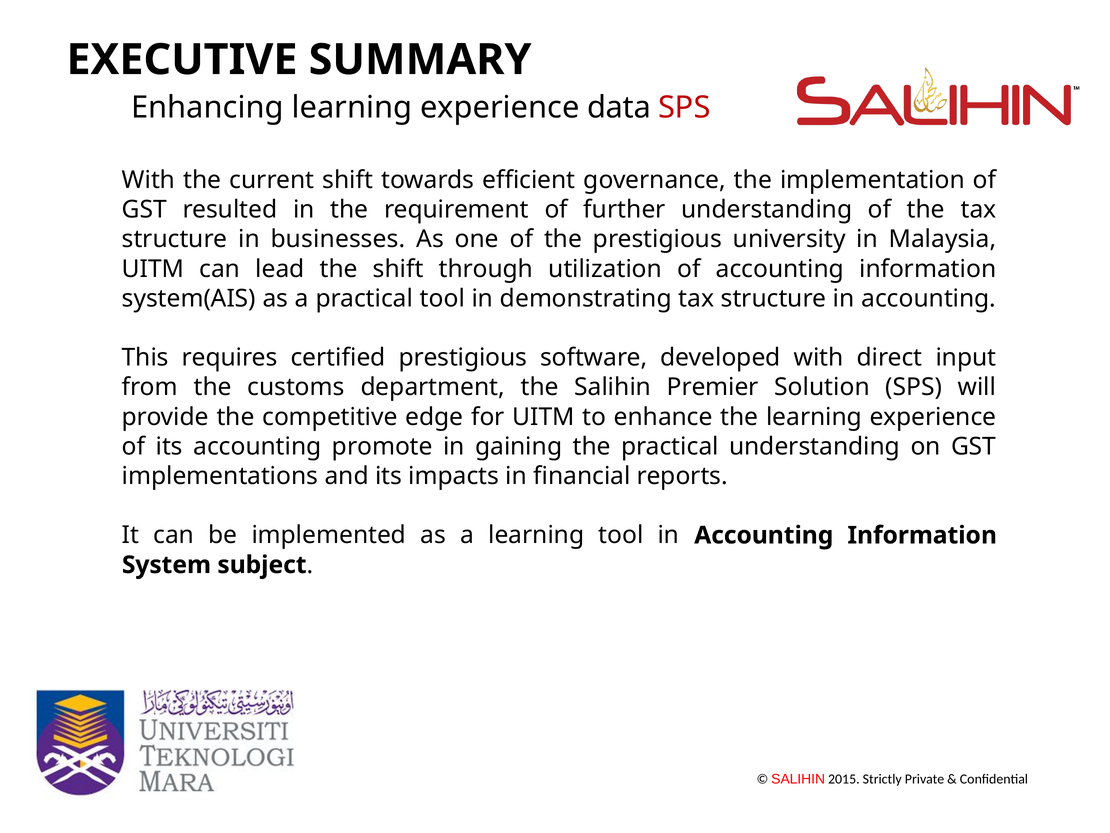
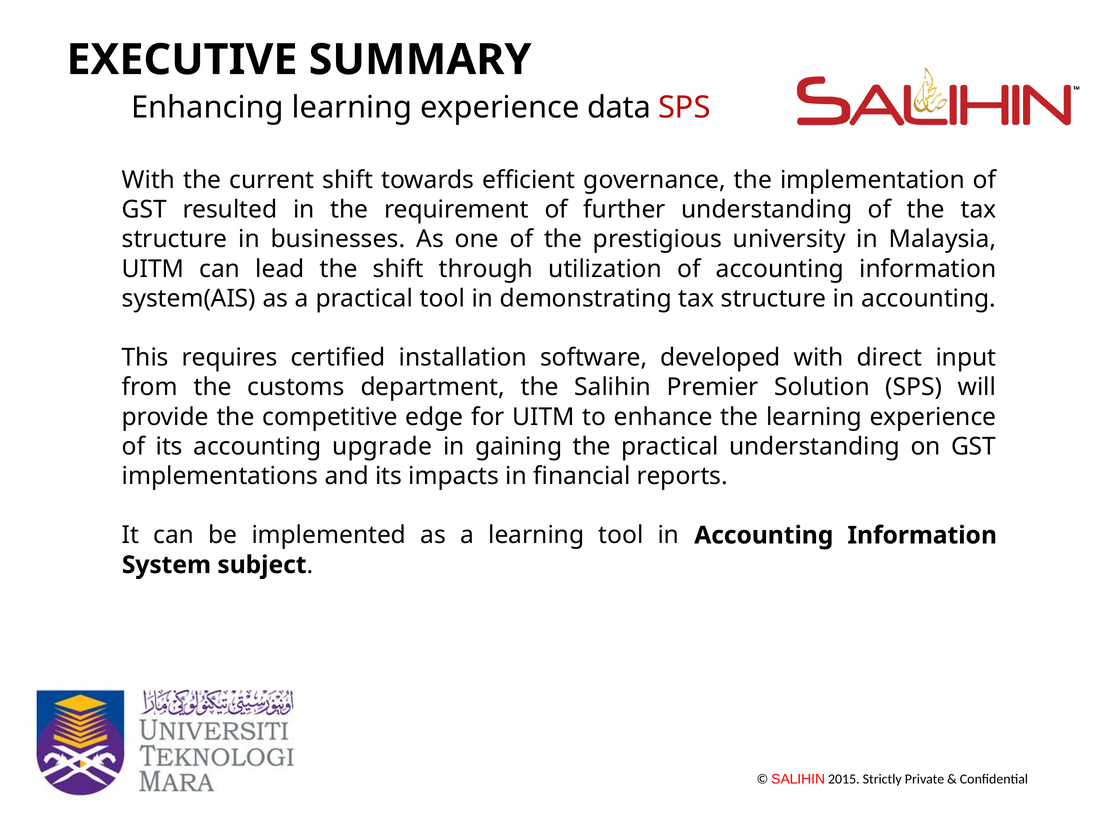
certified prestigious: prestigious -> installation (463, 358)
promote: promote -> upgrade (382, 446)
